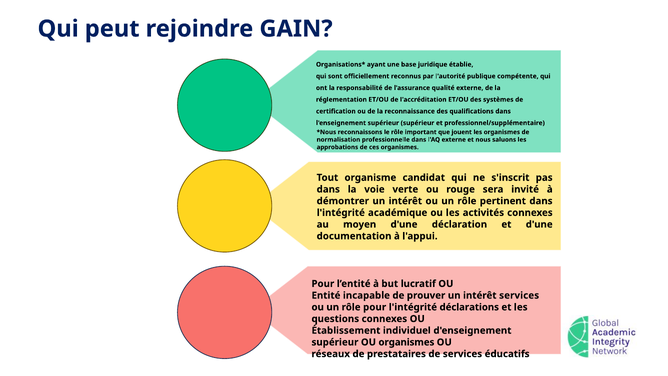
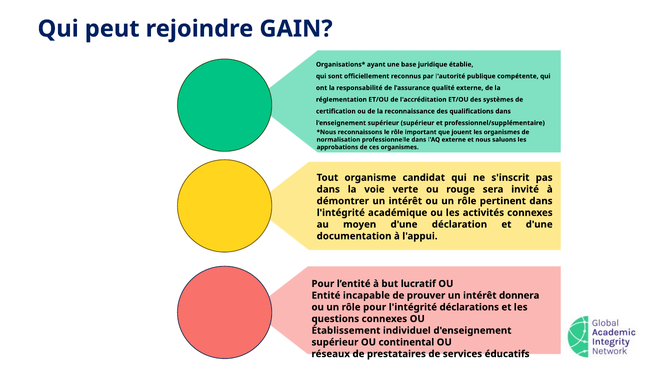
intérêt services: services -> donnera (519, 295)
OU organismes: organismes -> continental (406, 342)
